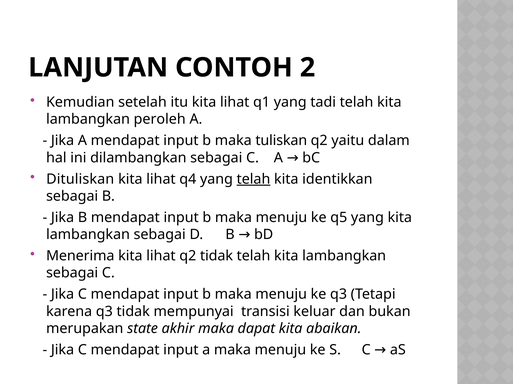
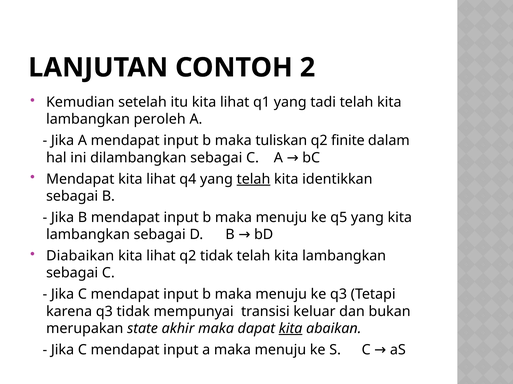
yaitu: yaitu -> finite (348, 141)
Dituliskan: Dituliskan -> Mendapat (80, 179)
Menerima: Menerima -> Diabaikan (80, 256)
kita underline: none -> present (291, 329)
